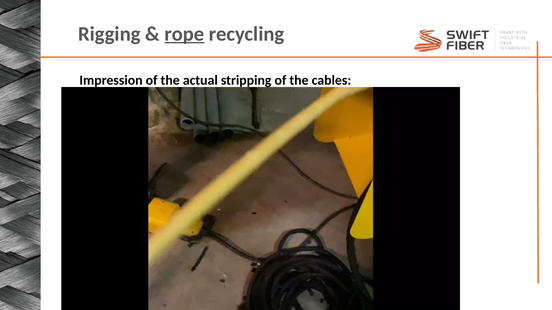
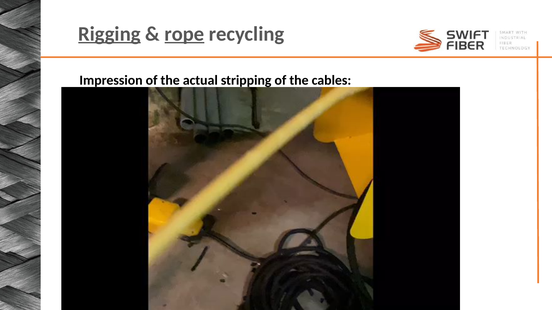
Rigging underline: none -> present (109, 34)
